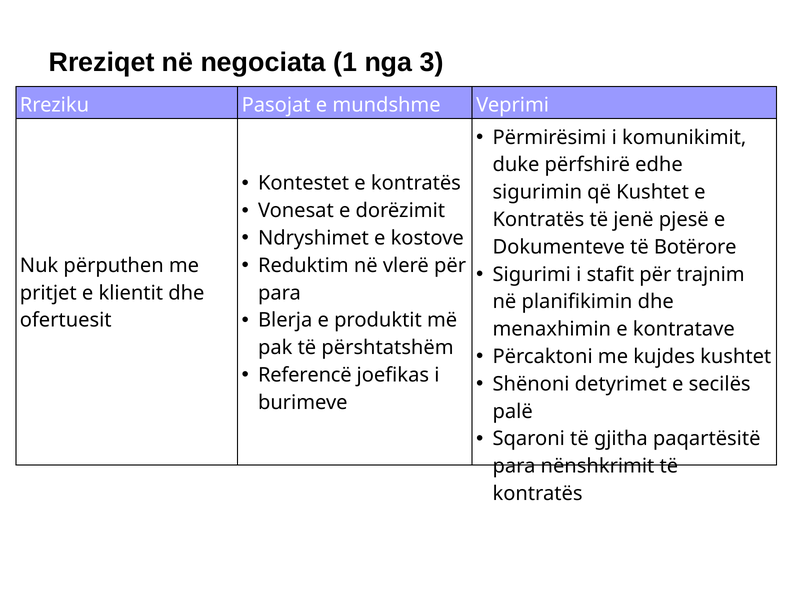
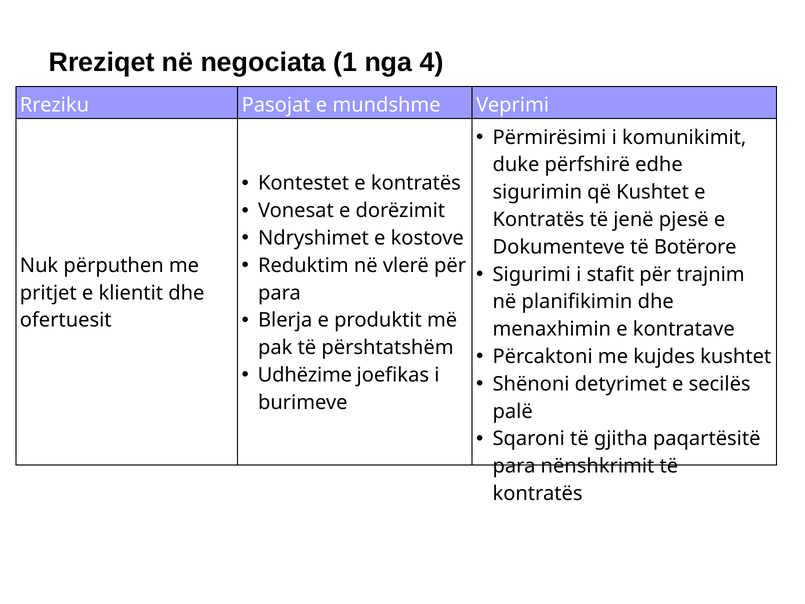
3: 3 -> 4 (432, 62)
Referencë: Referencë -> Udhëzime (305, 375)
